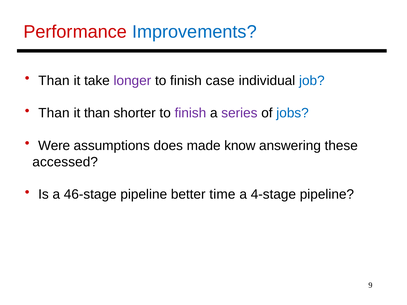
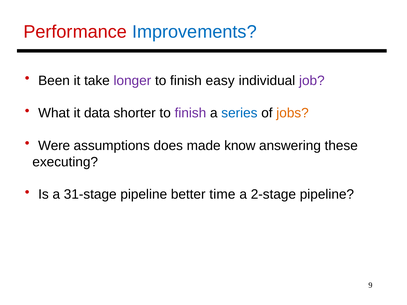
Than: Than -> Been (54, 81)
case: case -> easy (220, 81)
job colour: blue -> purple (312, 81)
Than: Than -> What (54, 113)
it than: than -> data (97, 113)
series colour: purple -> blue (239, 113)
jobs colour: blue -> orange (293, 113)
accessed: accessed -> executing (65, 162)
46-stage: 46-stage -> 31-stage (90, 195)
4-stage: 4-stage -> 2-stage (273, 195)
